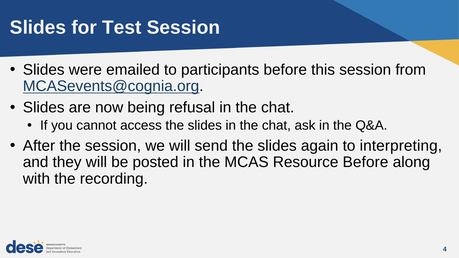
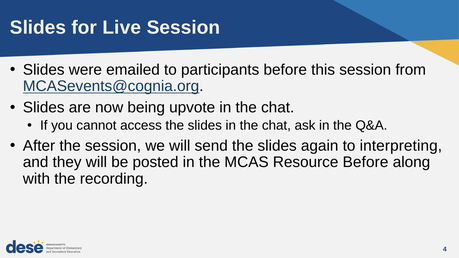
Test: Test -> Live (122, 28)
refusal: refusal -> upvote (192, 108)
